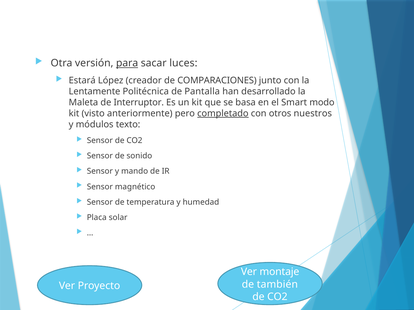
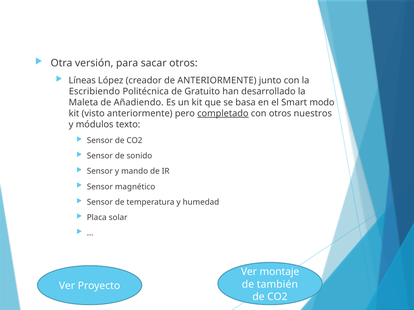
para underline: present -> none (127, 63)
sacar luces: luces -> otros (183, 63)
Estará: Estará -> Líneas (82, 81)
de COMPARACIONES: COMPARACIONES -> ANTERIORMENTE (217, 81)
Lentamente: Lentamente -> Escribiendo (94, 92)
Pantalla: Pantalla -> Gratuito (202, 92)
Interruptor: Interruptor -> Añadiendo (139, 103)
